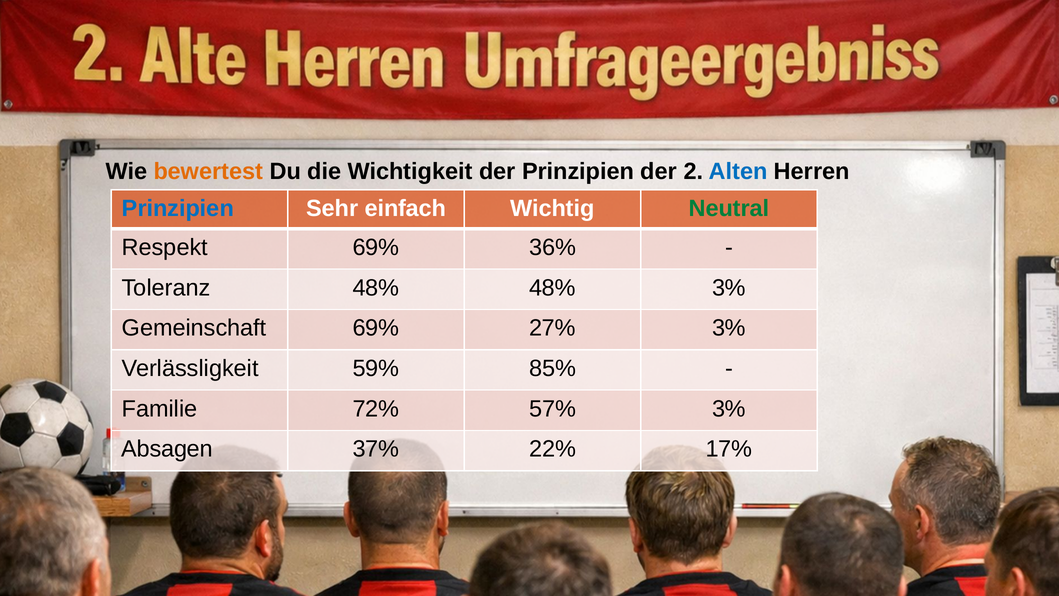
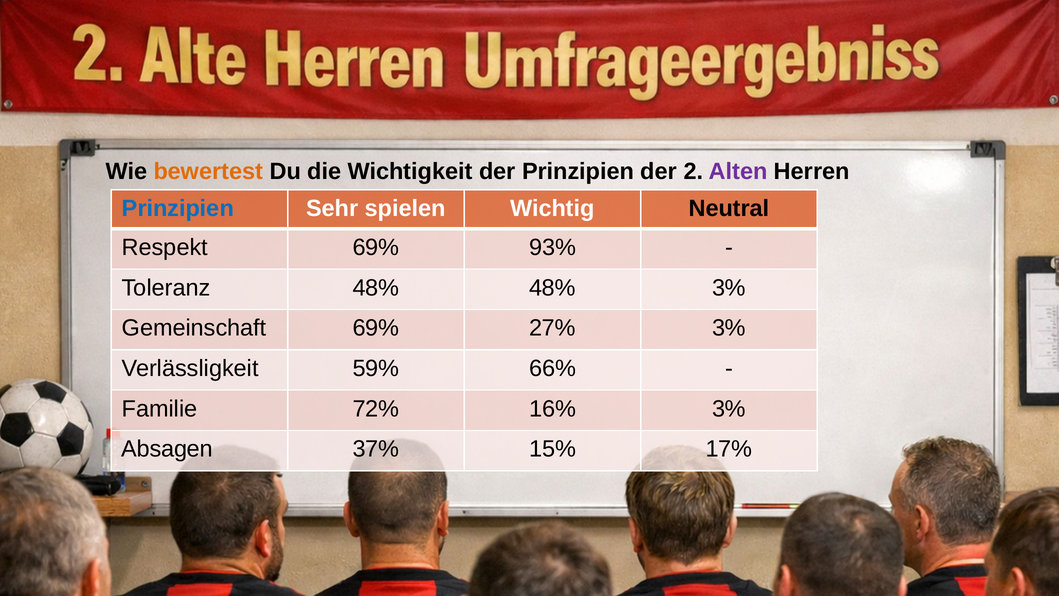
Alten colour: blue -> purple (738, 172)
einfach: einfach -> spielen (405, 208)
Neutral colour: green -> black (729, 208)
36%: 36% -> 93% (552, 247)
85%: 85% -> 66% (552, 368)
57%: 57% -> 16% (552, 409)
22%: 22% -> 15% (552, 449)
